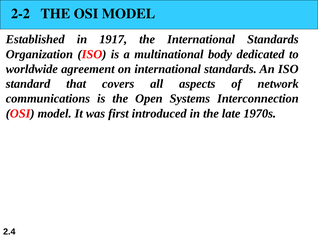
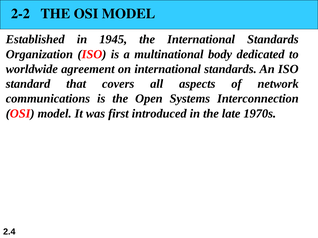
1917: 1917 -> 1945 (113, 39)
